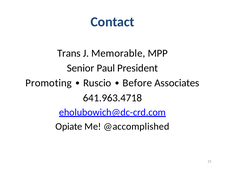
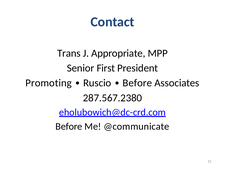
Memorable: Memorable -> Appropriate (118, 53)
Paul: Paul -> First (106, 68)
641.963.4718: 641.963.4718 -> 287.567.2380 (112, 98)
Opiate: Opiate -> Before (69, 126)
@accomplished: @accomplished -> @communicate (136, 126)
